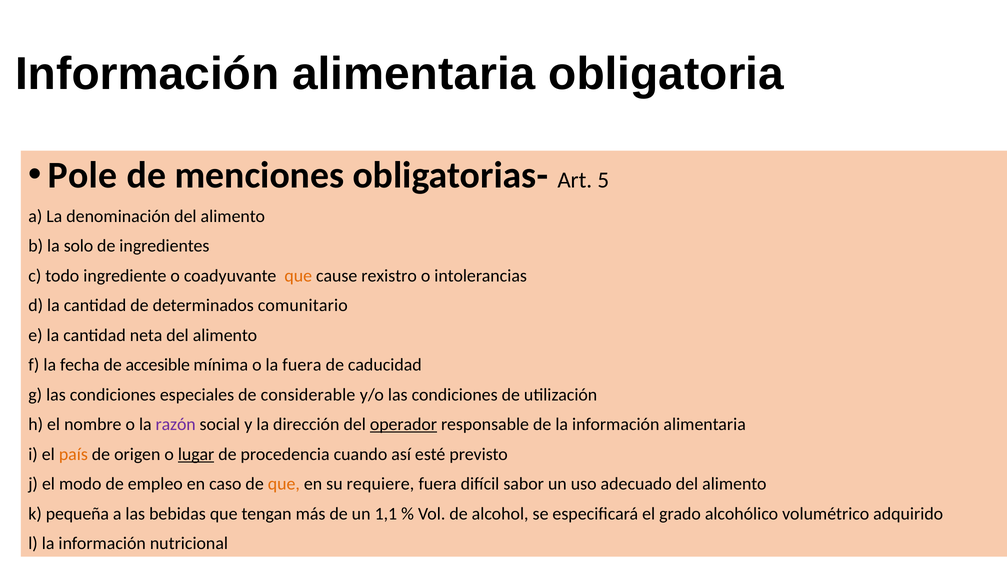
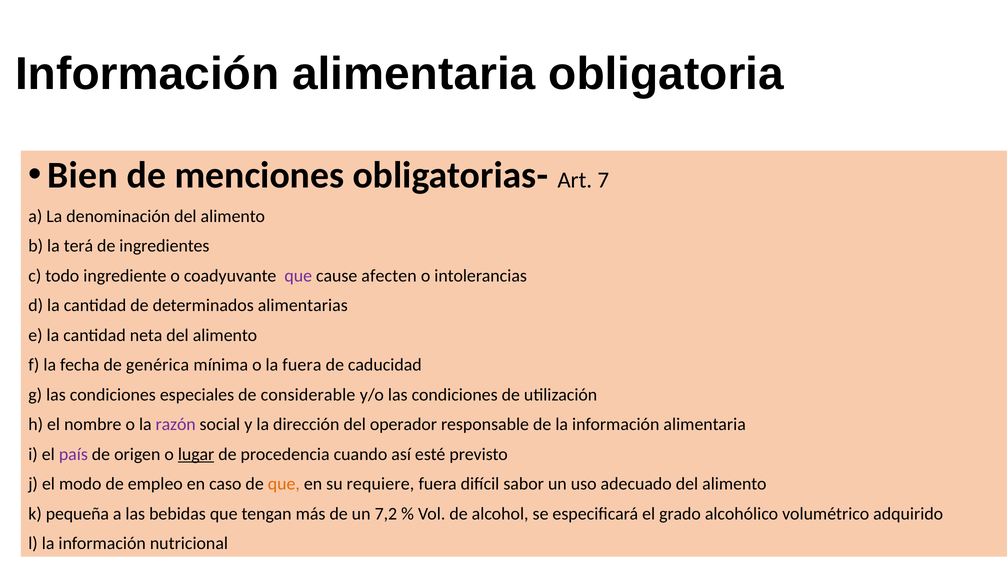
Pole: Pole -> Bien (83, 176)
5: 5 -> 7 (603, 180)
solo: solo -> terá (78, 246)
que colour: orange -> purple (298, 276)
rexistro: rexistro -> afecten (389, 276)
comunitario: comunitario -> alimentarias (303, 306)
accesible: accesible -> genérica (158, 365)
operador underline: present -> none (403, 425)
país colour: orange -> purple (73, 455)
1,1: 1,1 -> 7,2 (386, 514)
